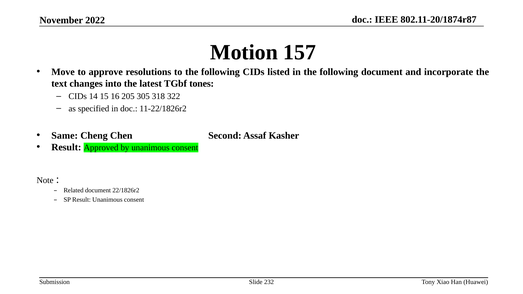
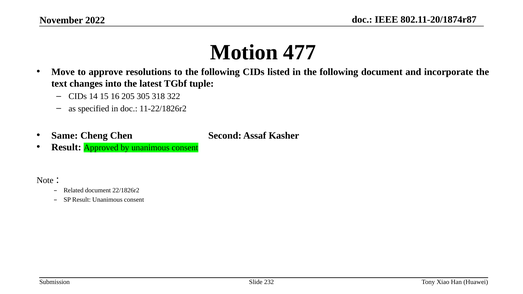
157: 157 -> 477 (300, 53)
tones: tones -> tuple (202, 84)
